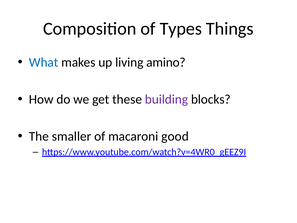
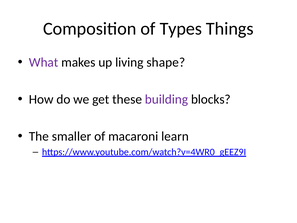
What colour: blue -> purple (44, 62)
amino: amino -> shape (166, 62)
good: good -> learn (175, 136)
